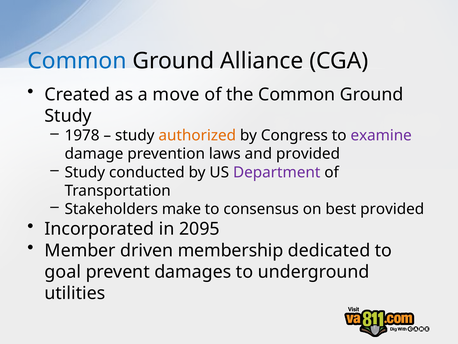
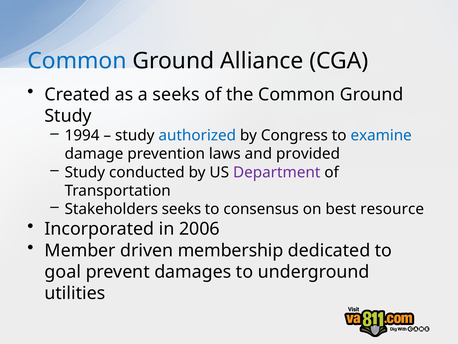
a move: move -> seeks (176, 94)
1978: 1978 -> 1994 (82, 135)
authorized colour: orange -> blue (197, 135)
examine colour: purple -> blue (381, 135)
Stakeholders make: make -> seeks (181, 209)
best provided: provided -> resource (392, 209)
2095: 2095 -> 2006 (199, 229)
